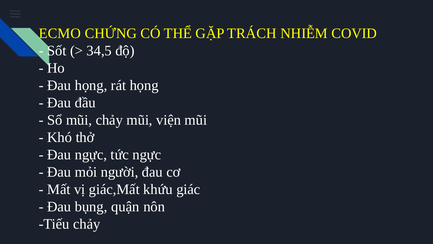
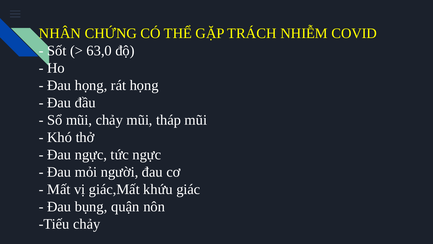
ECMO: ECMO -> NHÂN (60, 33)
34,5: 34,5 -> 63,0 (99, 51)
viện: viện -> tháp (169, 120)
